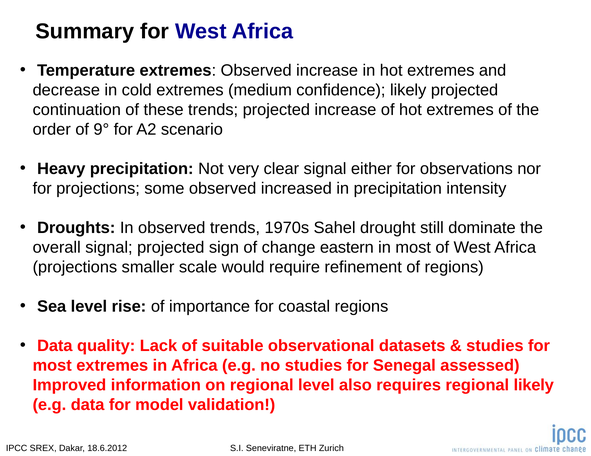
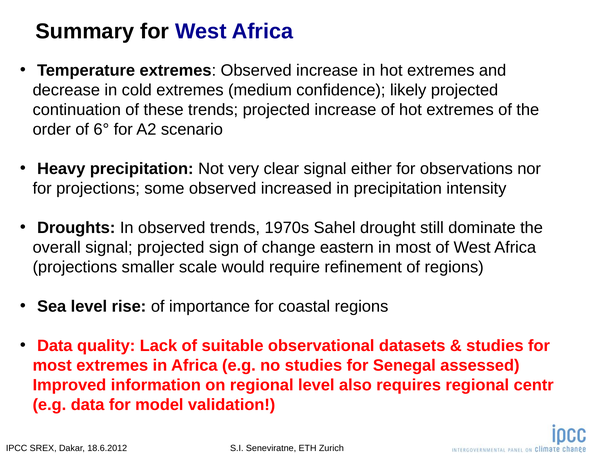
9°: 9° -> 6° (101, 130)
regional likely: likely -> centr (534, 386)
